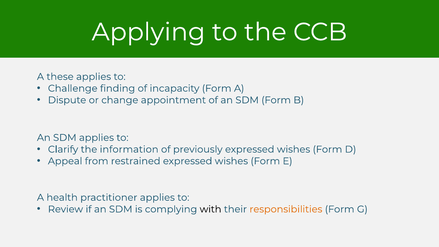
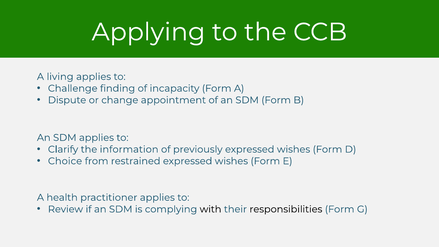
these: these -> living (60, 77)
Appeal: Appeal -> Choice (65, 161)
responsibilities colour: orange -> black (286, 209)
